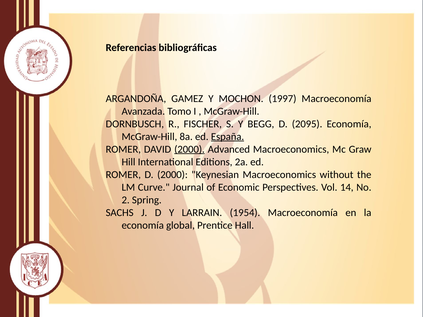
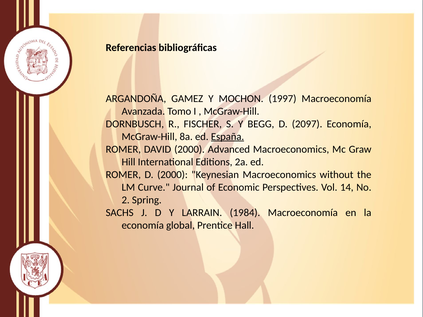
2095: 2095 -> 2097 (307, 124)
2000 underline: present -> none (189, 149)
1954: 1954 -> 1984 (245, 213)
